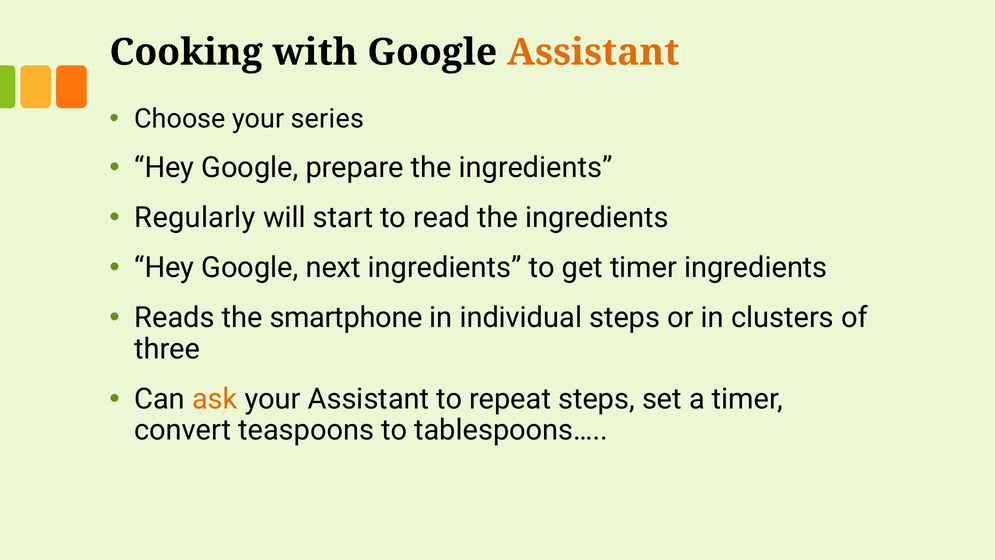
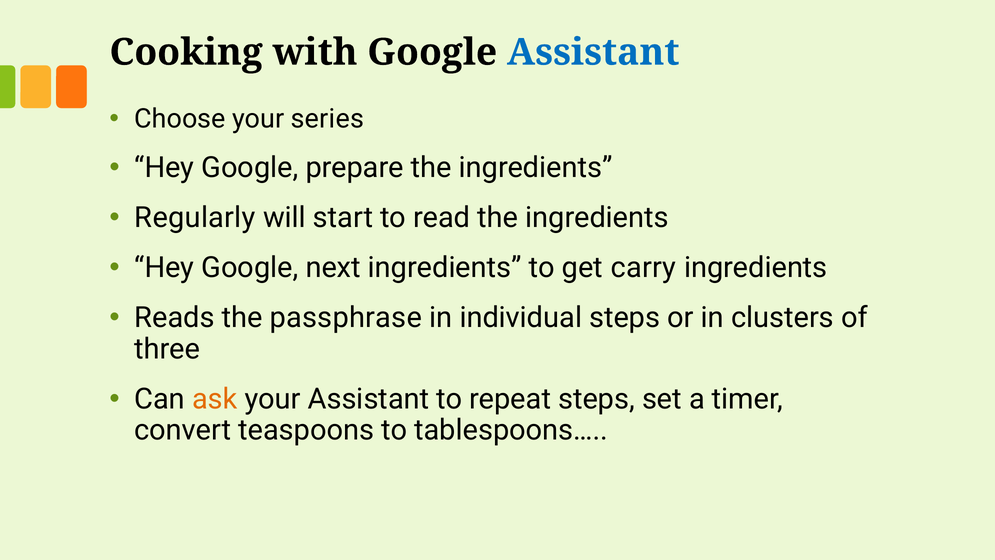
Assistant colour: orange -> blue (593, 52)
get timer: timer -> carry (643, 268)
smartphone: smartphone -> passphrase (346, 318)
